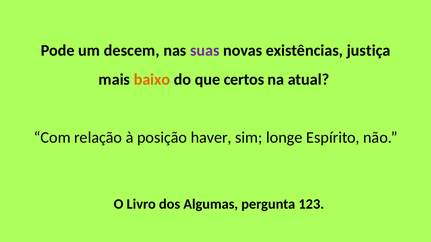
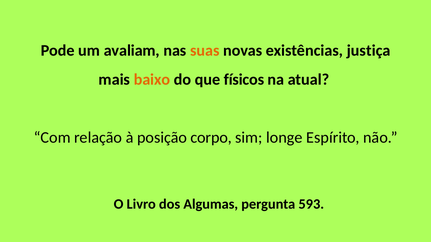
descem: descem -> avaliam (132, 51)
suas colour: purple -> orange (205, 51)
certos: certos -> físicos (244, 80)
haver: haver -> corpo (211, 138)
123: 123 -> 593 (311, 204)
